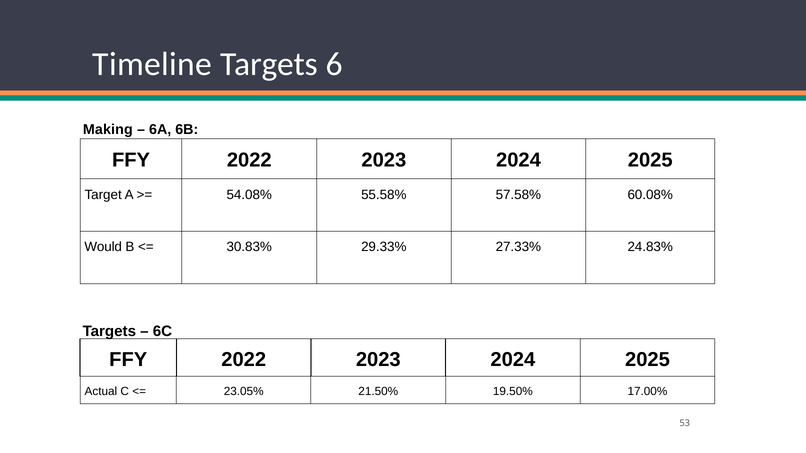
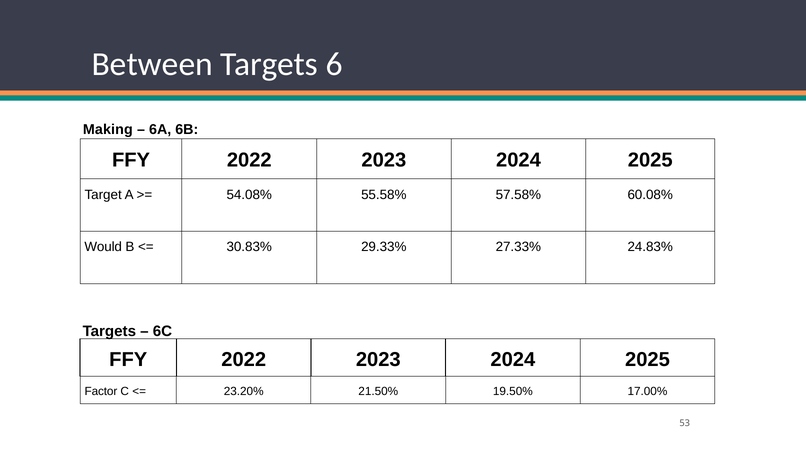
Timeline: Timeline -> Between (152, 64)
Actual: Actual -> Factor (101, 392)
23.05%: 23.05% -> 23.20% (244, 392)
